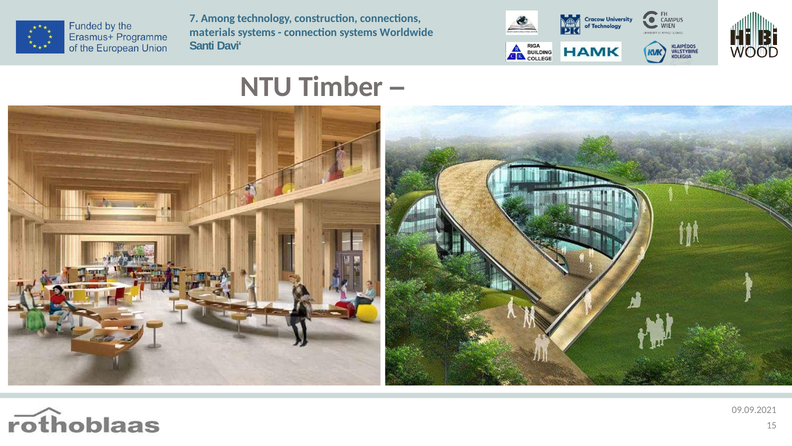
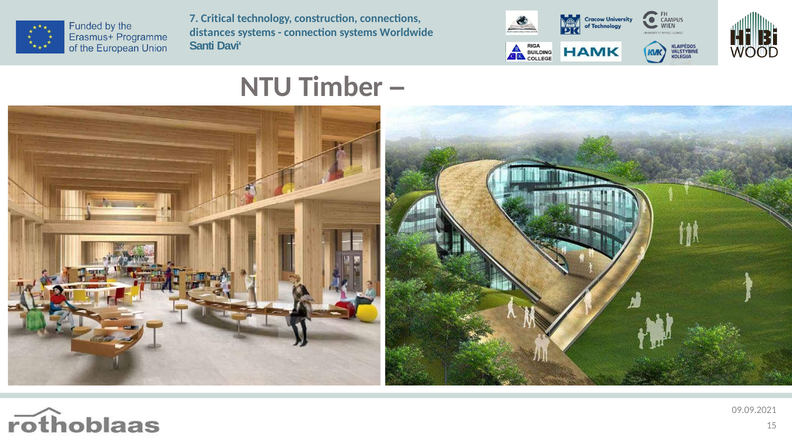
Among: Among -> Critical (218, 18)
materials: materials -> distances (212, 32)
